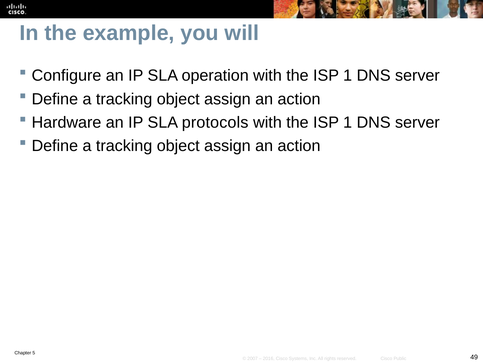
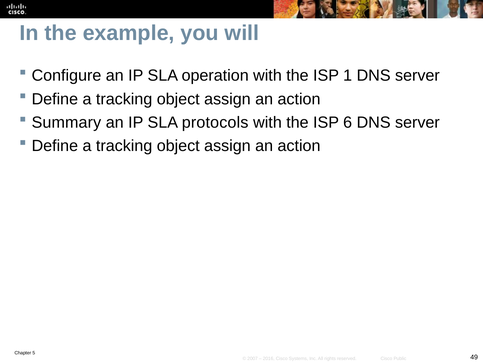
Hardware: Hardware -> Summary (66, 122)
1: 1 -> 6 (348, 122)
